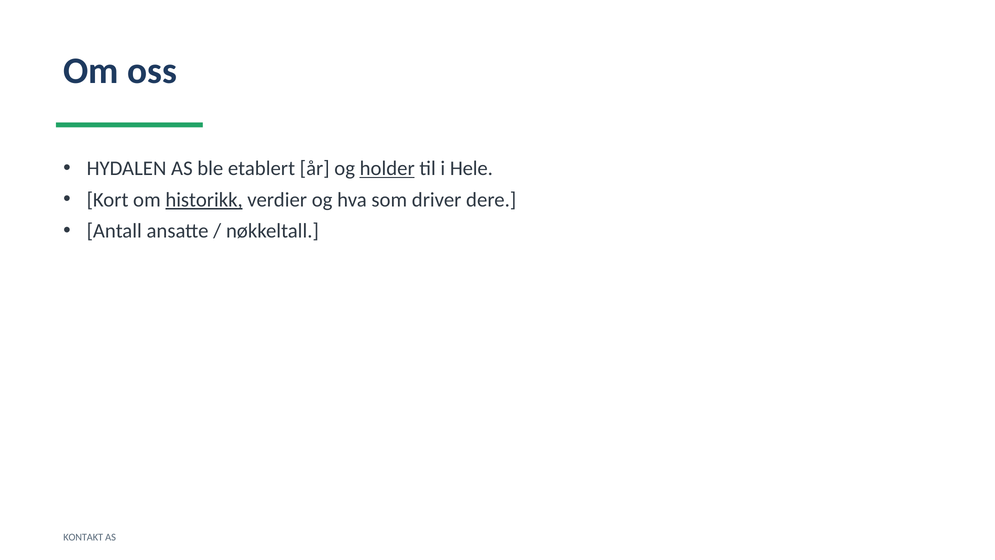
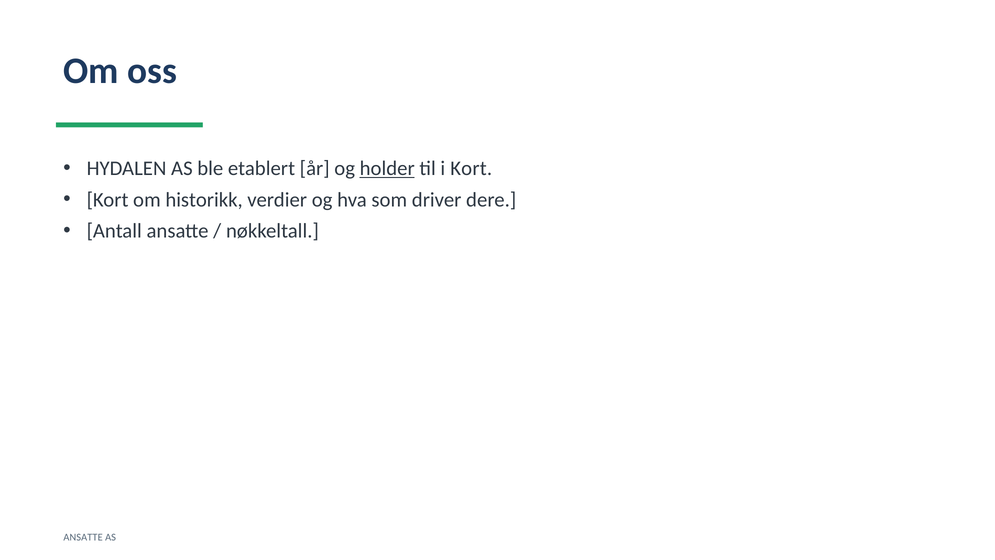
i Hele: Hele -> Kort (471, 169)
historikk underline: present -> none (204, 200)
KONTAKT: KONTAKT -> ANSATTE (83, 537)
